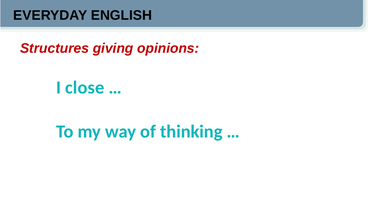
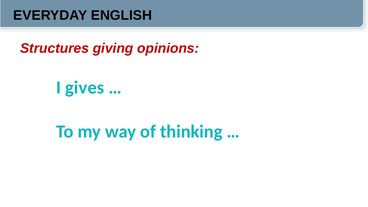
close: close -> gives (85, 87)
